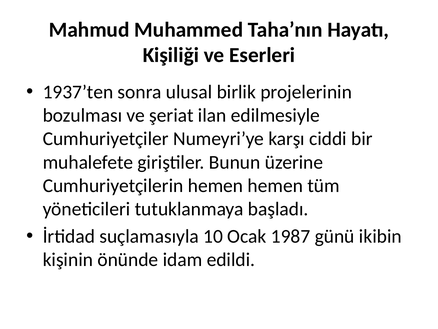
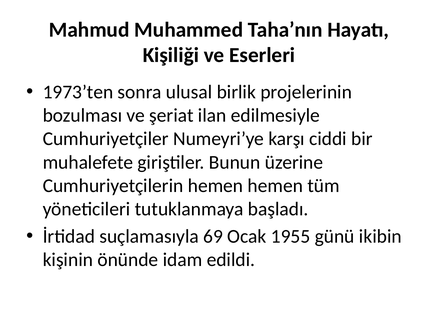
1937’ten: 1937’ten -> 1973’ten (78, 92)
10: 10 -> 69 (213, 236)
1987: 1987 -> 1955 (291, 236)
